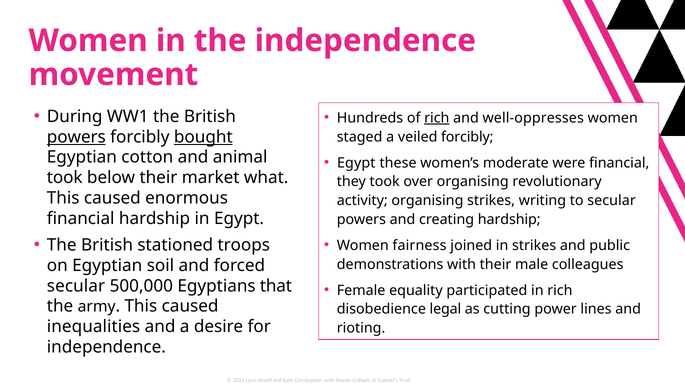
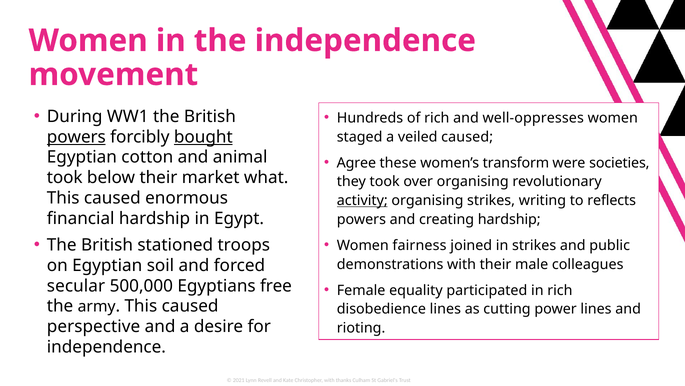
rich underline: present -> none (437, 118)
veiled forcibly: forcibly -> caused (467, 137)
Egypt: Egypt -> Agree (356, 163)
moderate: moderate -> transform (516, 163)
were financial: financial -> societies (619, 163)
activity underline: none -> present (362, 200)
to secular: secular -> reflects (612, 200)
that: that -> free (276, 285)
disobedience legal: legal -> lines (445, 309)
inequalities: inequalities -> perspective (94, 326)
